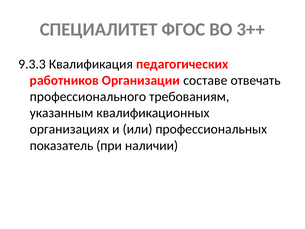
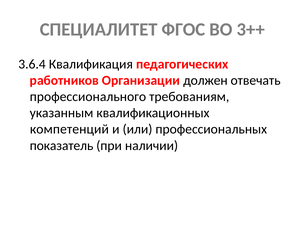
9.3.3: 9.3.3 -> 3.6.4 (32, 64)
составе: составе -> должен (205, 80)
организациях: организациях -> компетенций (69, 129)
